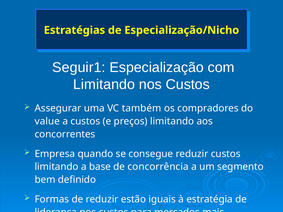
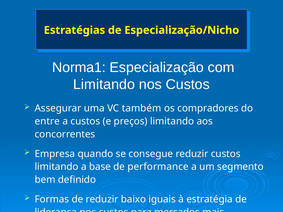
Seguir1: Seguir1 -> Norma1 (79, 67)
value: value -> entre (47, 121)
concorrência: concorrência -> performance (158, 167)
estão: estão -> baixo (133, 200)
